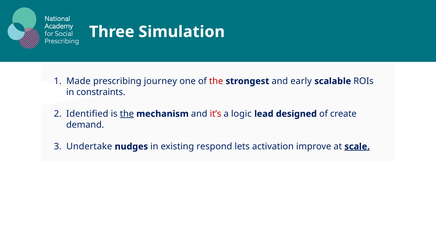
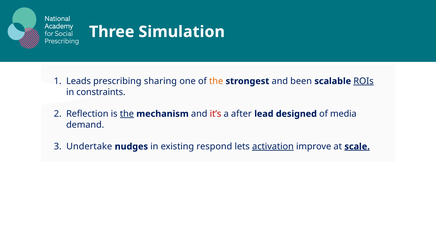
Made: Made -> Leads (79, 81)
journey: journey -> sharing (160, 81)
the colour: red -> orange (216, 81)
early: early -> been (301, 81)
ROIs underline: none -> present (364, 81)
Identified: Identified -> Reflection (87, 114)
logic: logic -> after (241, 114)
create: create -> media (343, 114)
activation underline: none -> present (273, 147)
